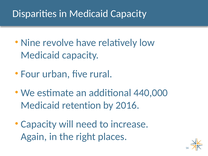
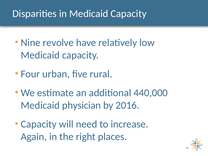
retention: retention -> physician (82, 105)
